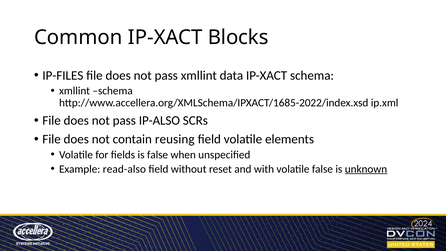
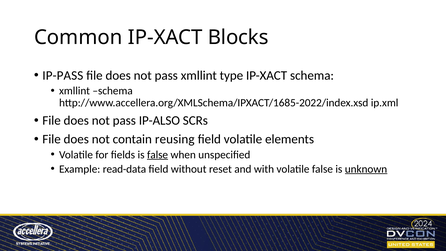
IP-FILES: IP-FILES -> IP-PASS (63, 75)
data: data -> type (231, 75)
false underline: none -> present (158, 155)
read-also: read-also -> read-data (124, 169)
